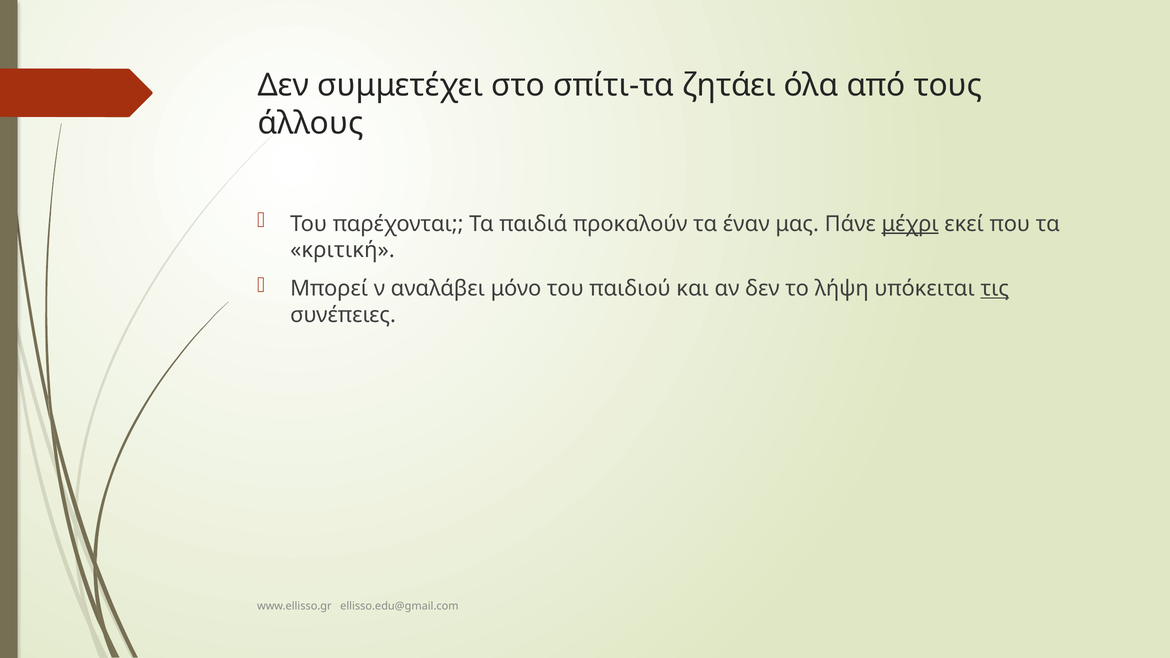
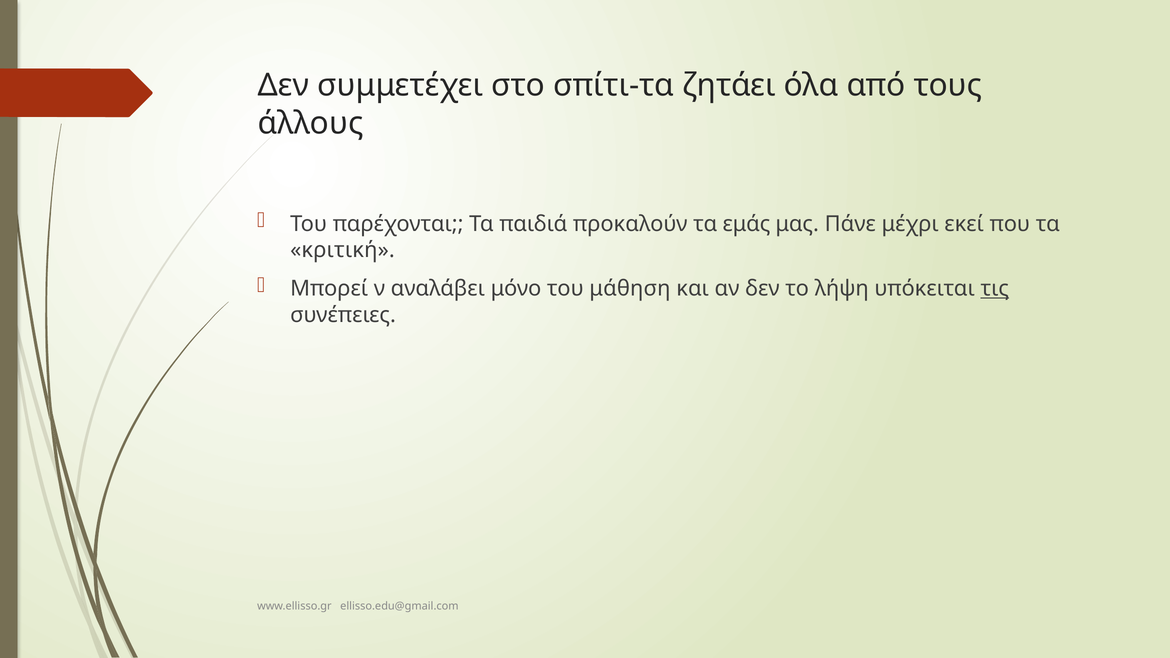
έναν: έναν -> εμάς (746, 224)
μέχρι underline: present -> none (910, 224)
παιδιού: παιδιού -> μάθηση (630, 289)
